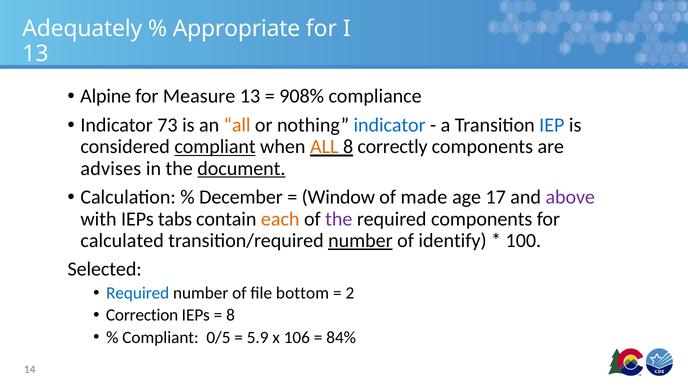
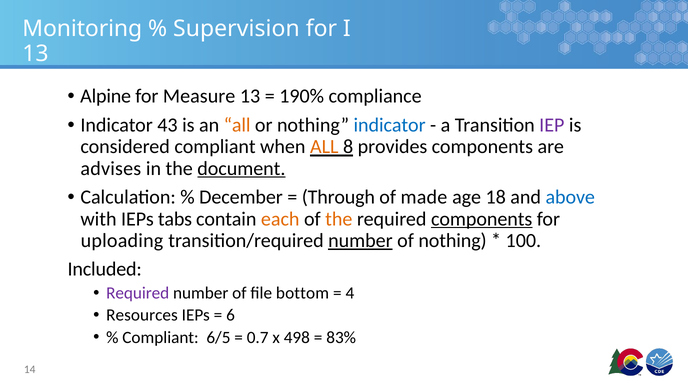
Adequately: Adequately -> Monitoring (82, 29)
Appropriate: Appropriate -> Supervision (236, 29)
908%: 908% -> 190% (302, 96)
73: 73 -> 43 (167, 125)
IEP colour: blue -> purple (552, 125)
compliant underline: present -> none (215, 147)
correctly: correctly -> provides (392, 147)
Window: Window -> Through (338, 197)
17: 17 -> 18 (496, 197)
above colour: purple -> blue (570, 197)
the colour: purple -> orange (339, 219)
components underline: none -> present (482, 219)
calculated: calculated -> uploading (122, 241)
of identify: identify -> nothing (453, 241)
Selected: Selected -> Included (105, 269)
Required colour: blue -> purple (138, 293)
2: 2 -> 4 (350, 293)
Correction: Correction -> Resources (142, 315)
8: 8 -> 6 (231, 315)
0/5: 0/5 -> 6/5 (218, 337)
5.9: 5.9 -> 0.7 (258, 337)
106: 106 -> 498 (297, 337)
84%: 84% -> 83% (341, 337)
